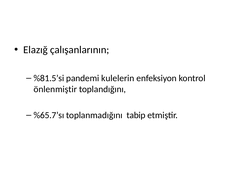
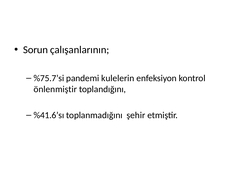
Elazığ: Elazığ -> Sorun (36, 50)
%81.5’si: %81.5’si -> %75.7’si (49, 78)
%65.7’sı: %65.7’sı -> %41.6’sı (49, 115)
tabip: tabip -> şehir (136, 115)
